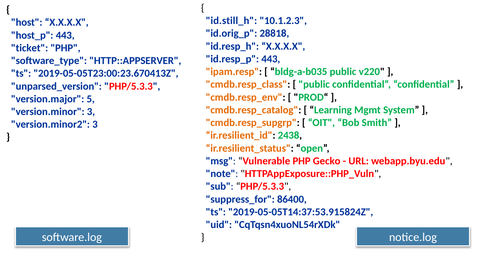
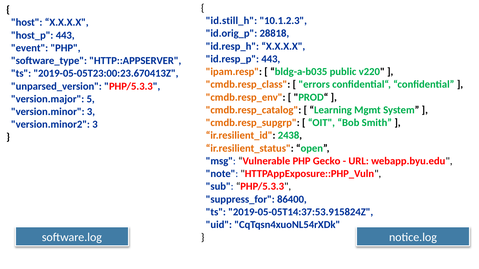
ticket: ticket -> event (30, 48)
public: public -> errors (314, 85)
